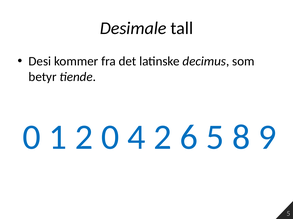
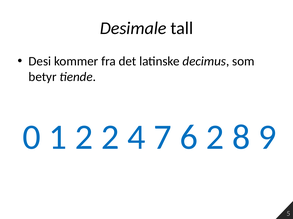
2 0: 0 -> 2 (110, 138)
4 2: 2 -> 7 (163, 138)
6 5: 5 -> 2 (215, 138)
